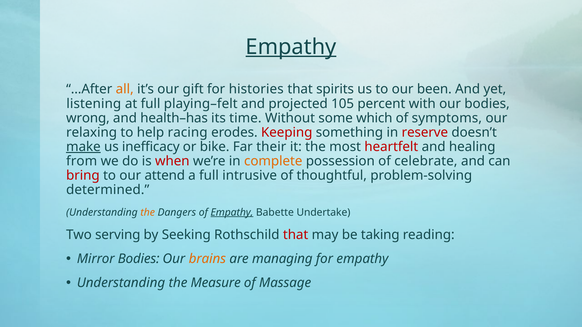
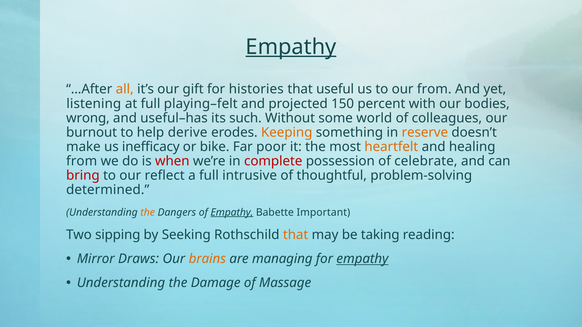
spirits: spirits -> useful (335, 89)
our been: been -> from (434, 89)
105: 105 -> 150 (343, 104)
health–has: health–has -> useful–has (174, 118)
time: time -> such (245, 118)
which: which -> world (374, 118)
symptoms: symptoms -> colleagues (447, 118)
relaxing: relaxing -> burnout (92, 133)
racing: racing -> derive (188, 133)
Keeping colour: red -> orange (287, 133)
reserve colour: red -> orange (425, 133)
make underline: present -> none (83, 147)
their: their -> poor (271, 147)
heartfelt colour: red -> orange (391, 147)
complete colour: orange -> red (273, 161)
attend: attend -> reflect (165, 176)
Undertake: Undertake -> Important (323, 213)
serving: serving -> sipping (118, 235)
that colour: red -> orange (296, 235)
Mirror Bodies: Bodies -> Draws (139, 259)
empathy underline: none -> present (362, 259)
Measure: Measure -> Damage (216, 283)
